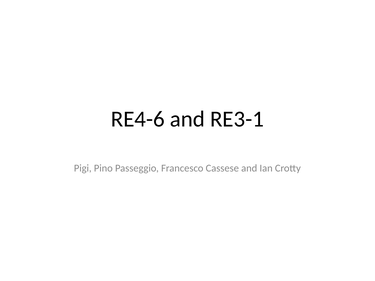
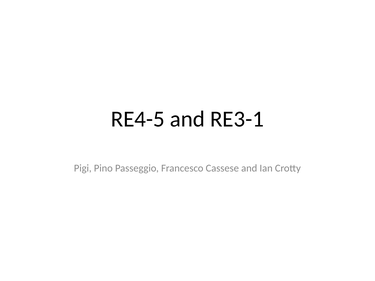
RE4-6: RE4-6 -> RE4-5 (138, 119)
